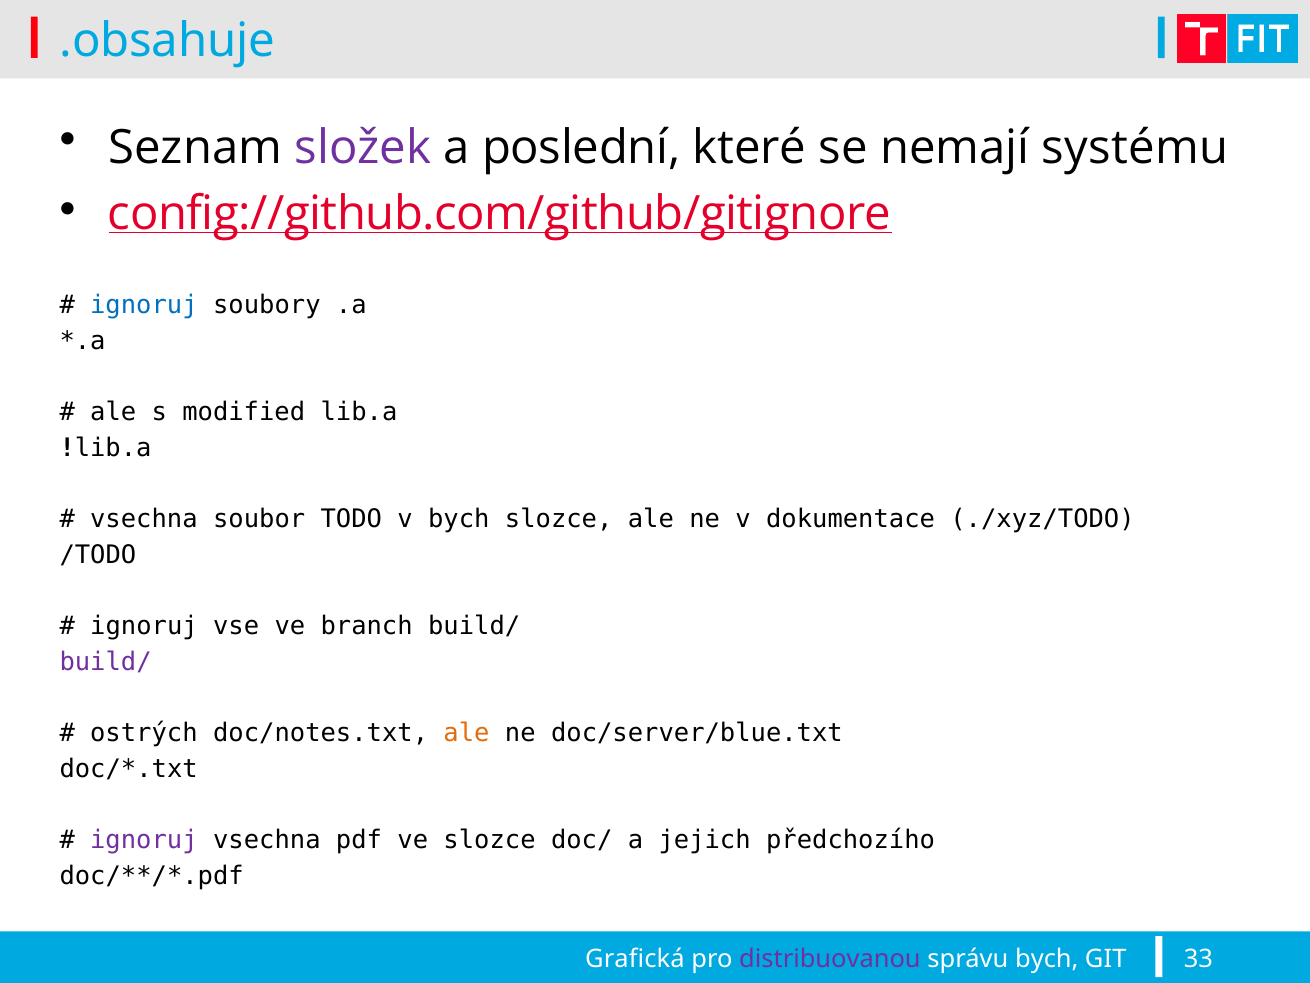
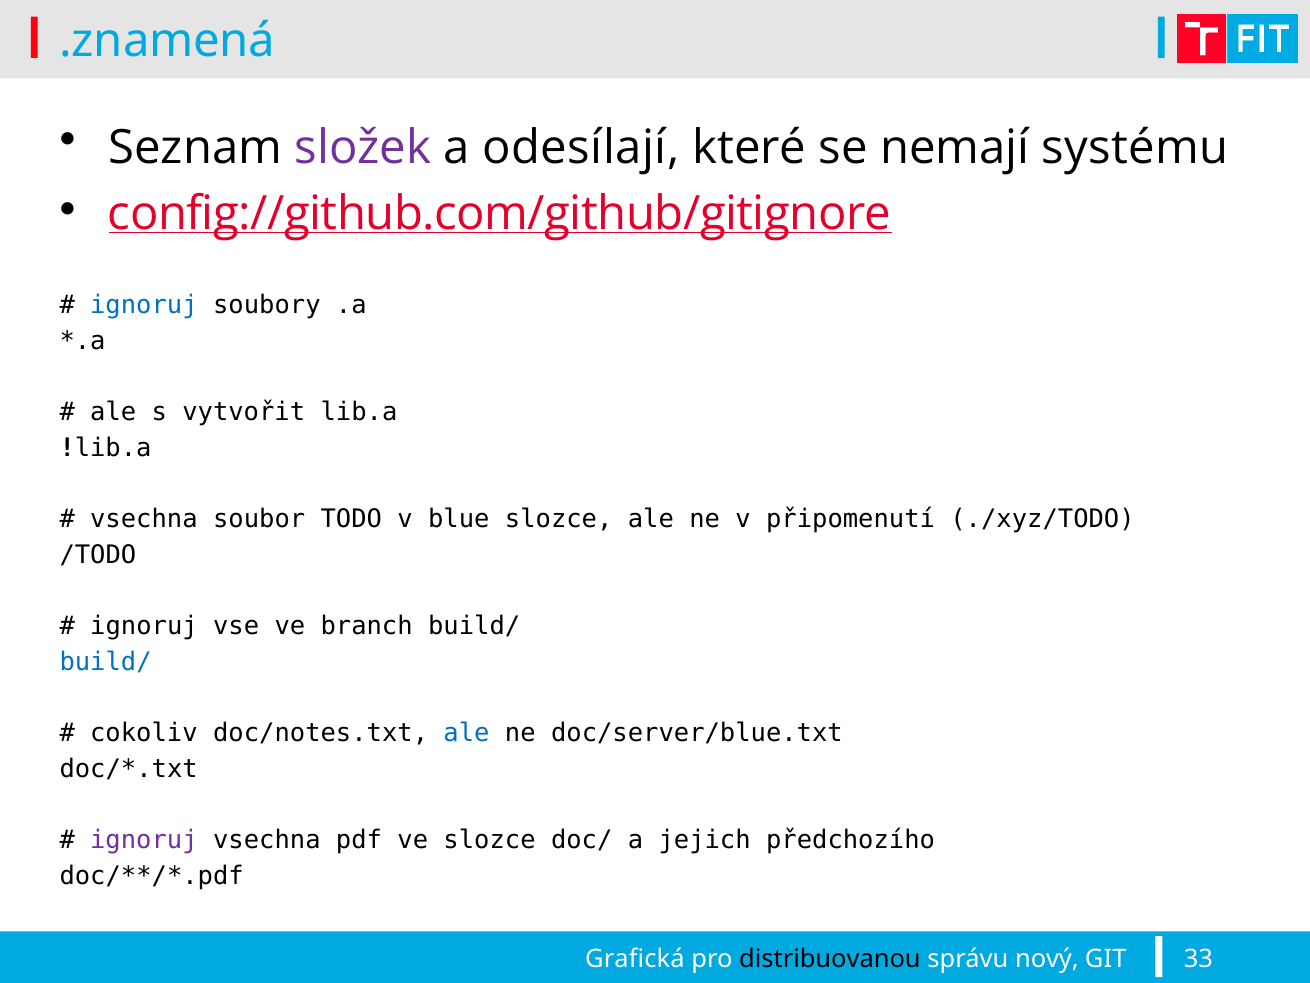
.obsahuje: .obsahuje -> .znamená (167, 41)
poslední: poslední -> odesílají (581, 148)
modified: modified -> vytvořit (244, 412)
v bych: bych -> blue (459, 519)
dokumentace: dokumentace -> připomenutí (851, 519)
build/ colour: purple -> blue (106, 662)
ostrých: ostrých -> cokoliv (144, 733)
ale colour: orange -> blue (466, 733)
distribuovanou colour: purple -> black (830, 958)
správu bych: bych -> nový (1047, 958)
